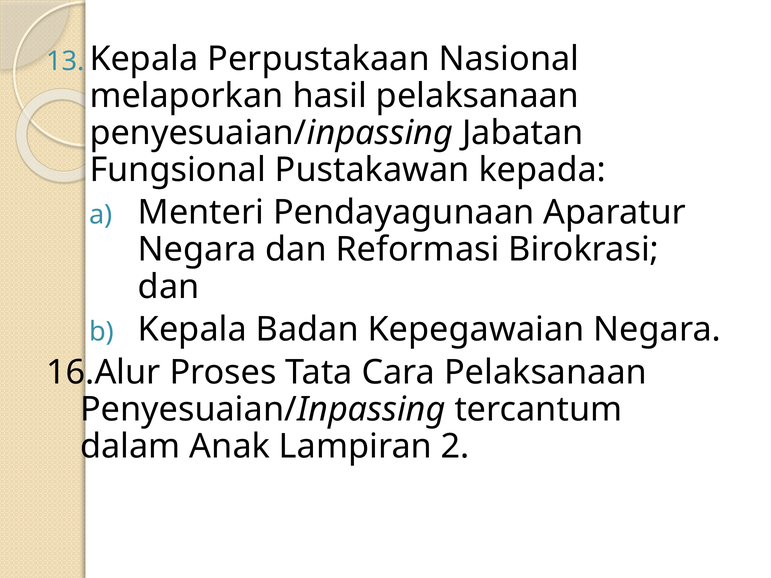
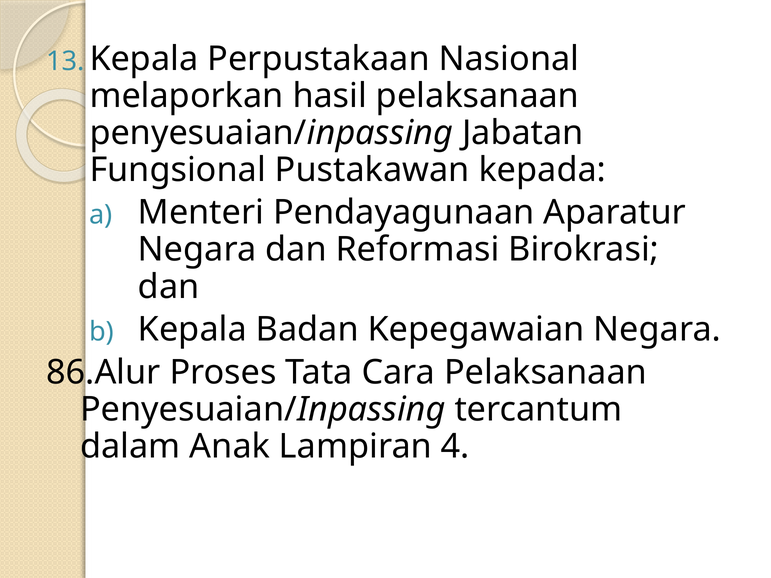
16.Alur: 16.Alur -> 86.Alur (103, 372)
2: 2 -> 4 (455, 446)
